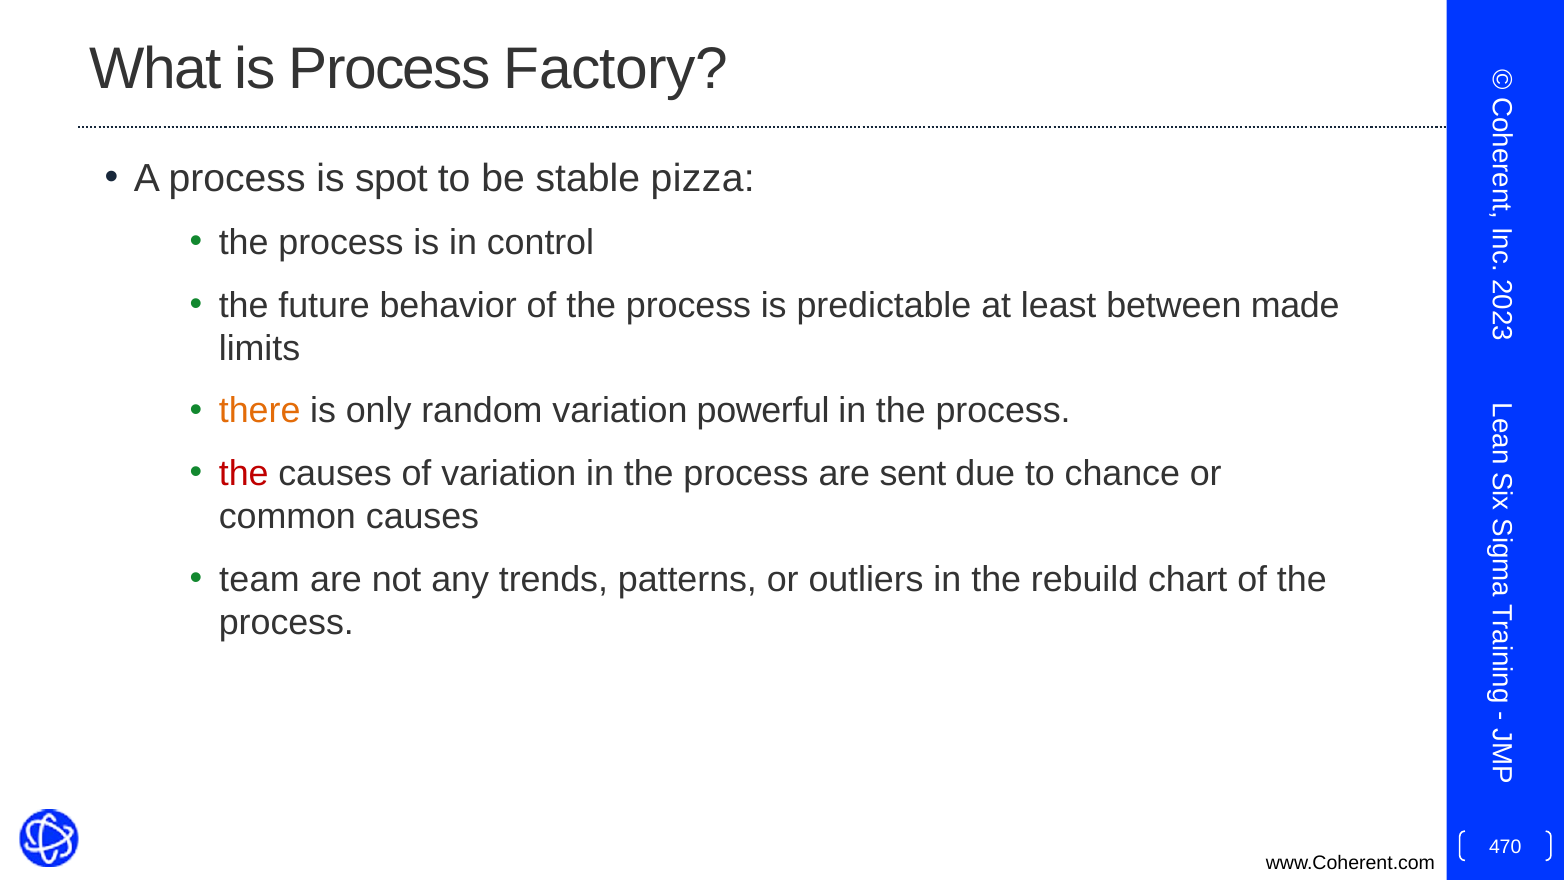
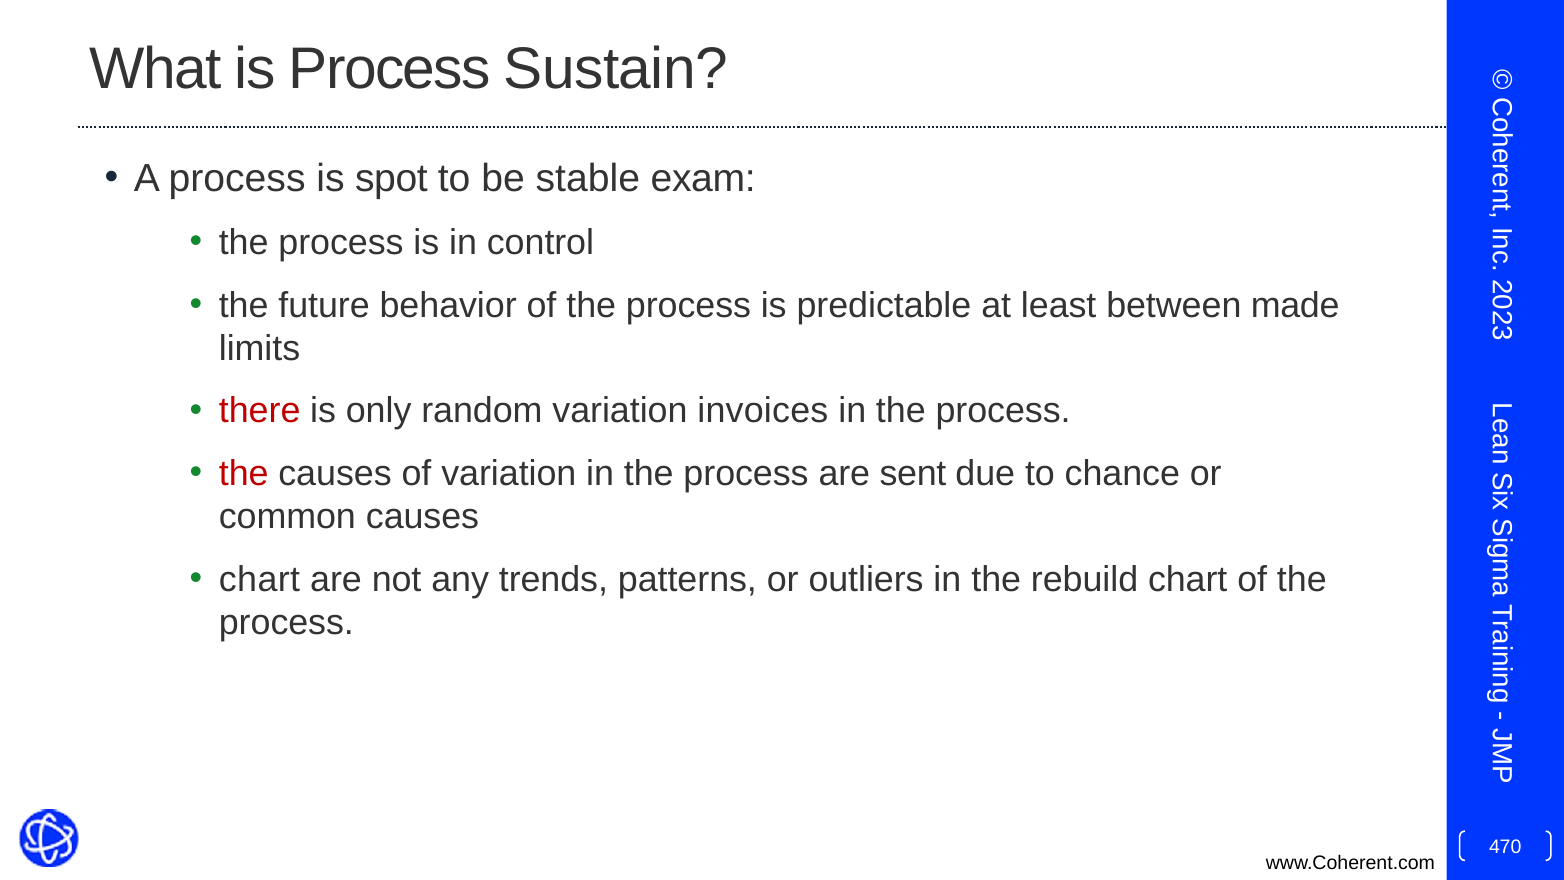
Factory: Factory -> Sustain (616, 70)
pizza: pizza -> exam (703, 179)
there colour: orange -> red (260, 411)
powerful: powerful -> invoices (763, 411)
team: team -> chart (259, 579)
